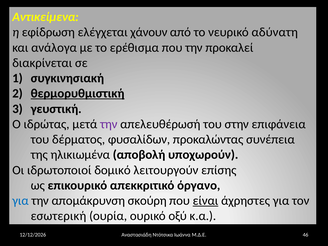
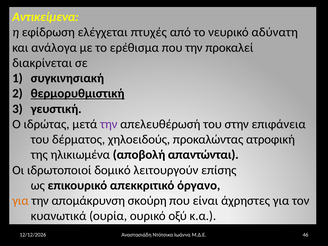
χάνουν: χάνουν -> πτυχές (149, 32)
φυσαλίδων: φυσαλίδων -> χηλοειδούς (139, 139)
συνέπεια: συνέπεια -> ατροφική (271, 139)
υποχωρούν: υποχωρούν -> απαντώνται (203, 155)
για colour: blue -> orange (20, 201)
είναι underline: present -> none (206, 201)
εσωτερική: εσωτερική -> κυανωτικά (59, 216)
